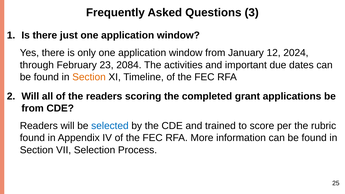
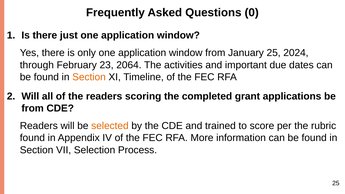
3: 3 -> 0 (252, 13)
January 12: 12 -> 25 (274, 53)
2084: 2084 -> 2064 (129, 65)
selected colour: blue -> orange (110, 126)
